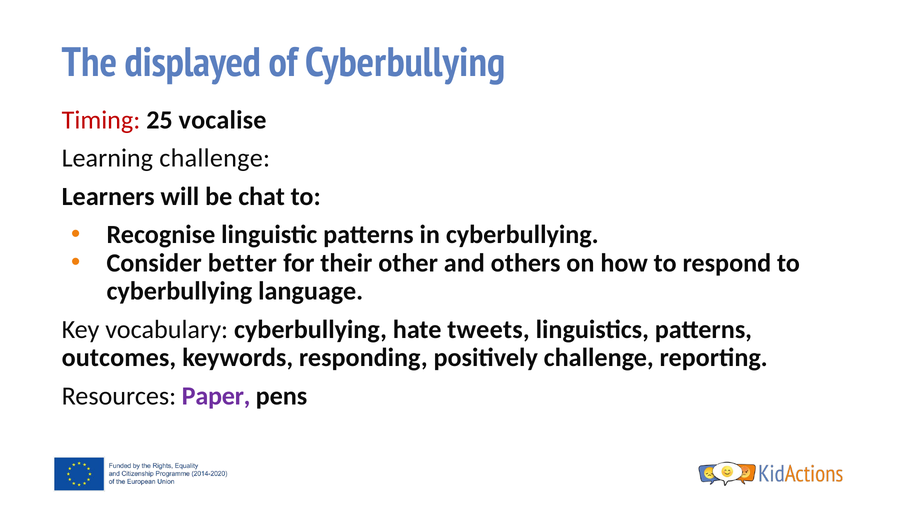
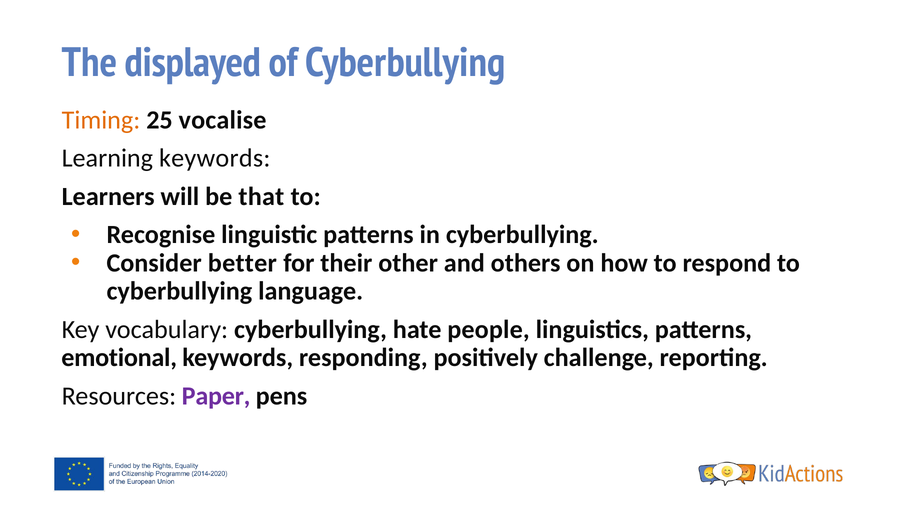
Timing colour: red -> orange (101, 120)
Learning challenge: challenge -> keywords (215, 158)
chat: chat -> that (261, 196)
tweets: tweets -> people (488, 329)
outcomes: outcomes -> emotional (119, 357)
